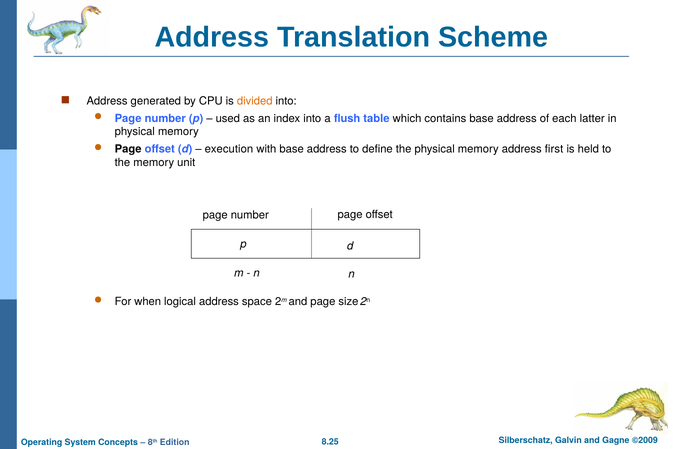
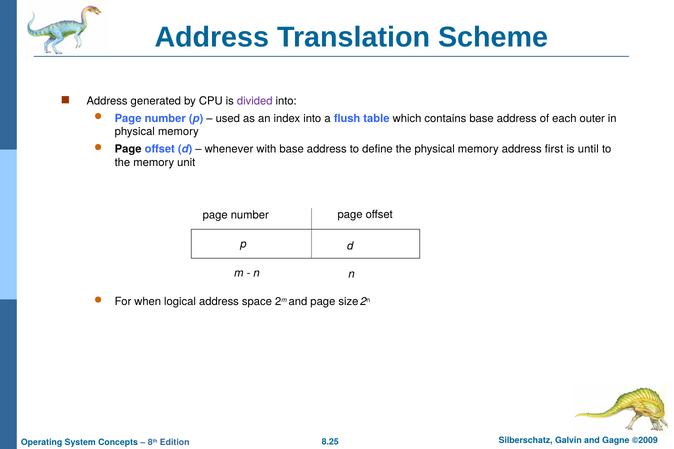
divided colour: orange -> purple (255, 101)
latter: latter -> outer (592, 118)
execution: execution -> whenever (229, 149)
held: held -> until (588, 149)
